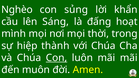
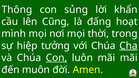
Nghèo: Nghèo -> Thông (17, 10)
Sáng: Sáng -> Cũng (56, 22)
thành: thành -> tưởng (55, 46)
Cha underline: none -> present (128, 46)
